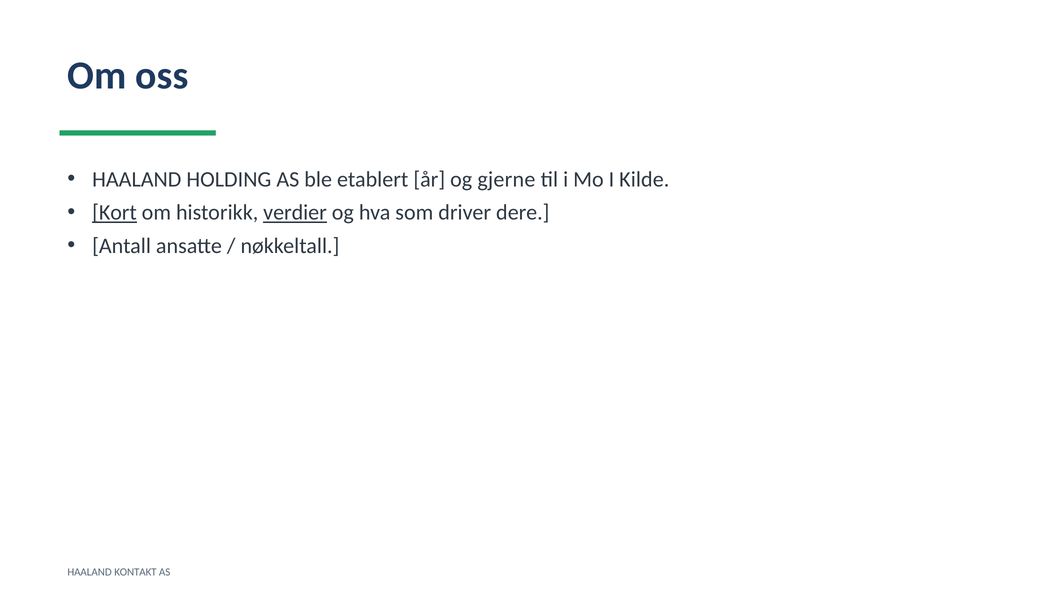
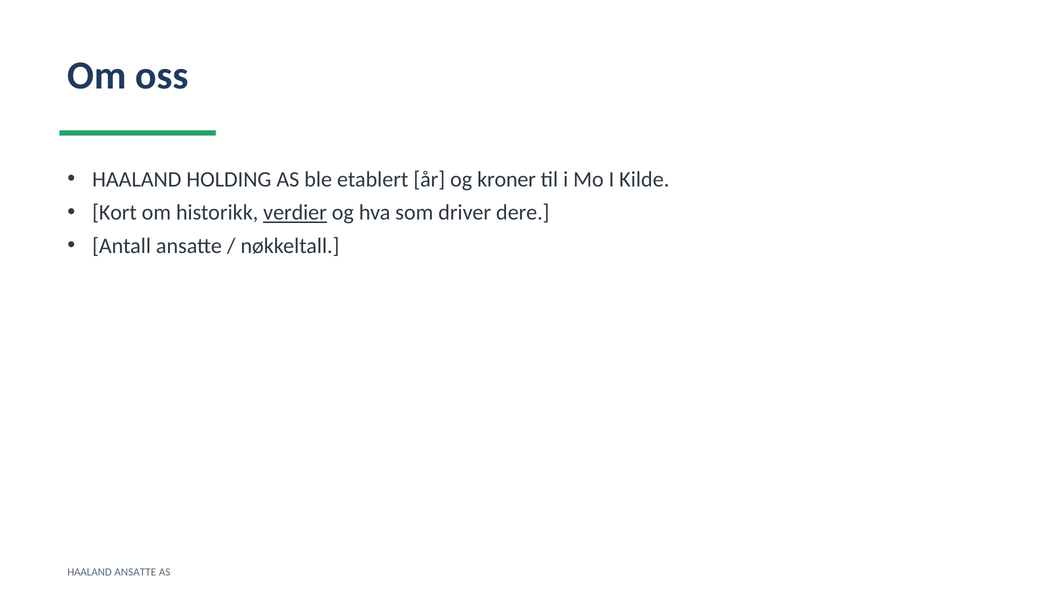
gjerne: gjerne -> kroner (507, 179)
Kort underline: present -> none (115, 212)
HAALAND KONTAKT: KONTAKT -> ANSATTE (135, 572)
